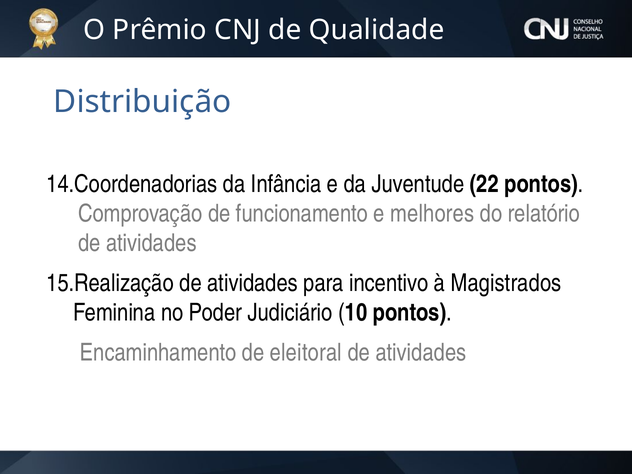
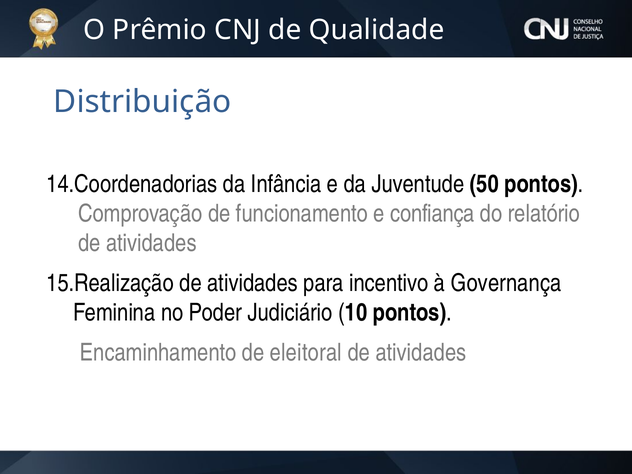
22: 22 -> 50 (484, 184)
melhores: melhores -> confiança (432, 214)
Magistrados: Magistrados -> Governança (506, 283)
